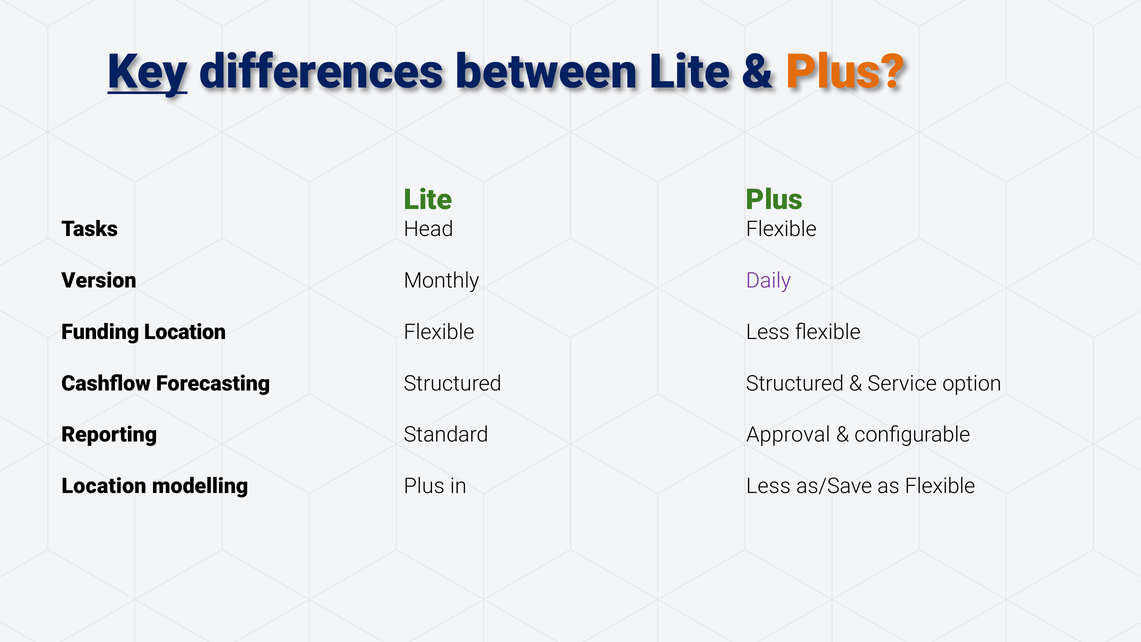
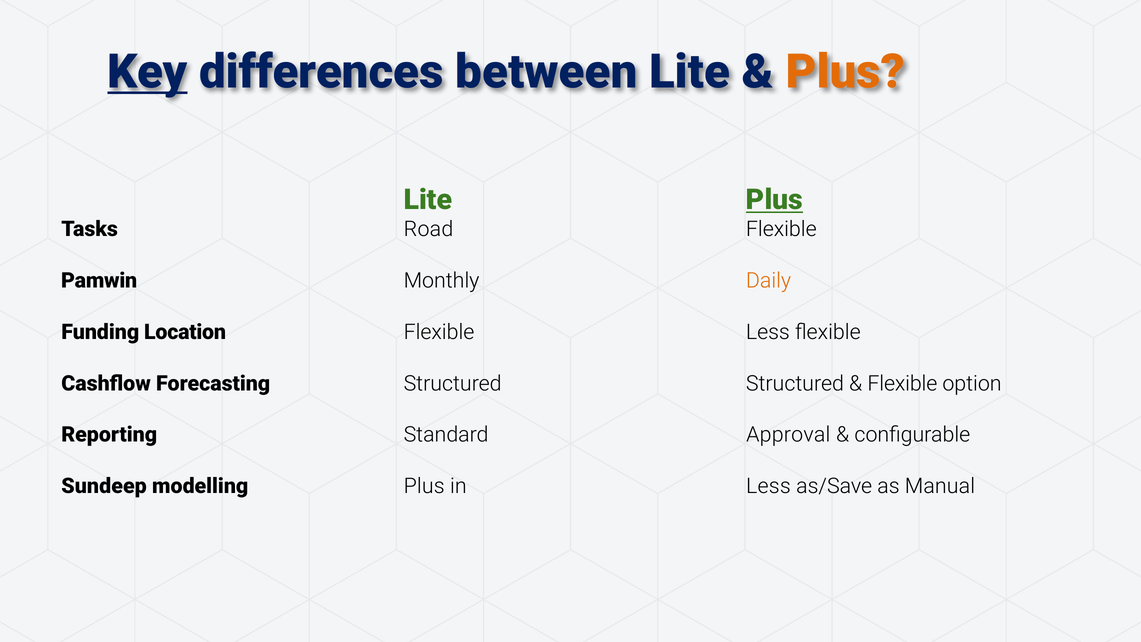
Plus underline: none -> present (774, 200)
Head: Head -> Road (428, 229)
Version: Version -> Pamwin (99, 281)
Daily colour: purple -> orange (769, 281)
Service: Service -> Flexible (902, 383)
Location: Location -> Sundeep (104, 486)
as Flexible: Flexible -> Manual (940, 486)
